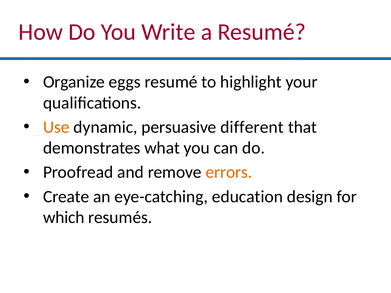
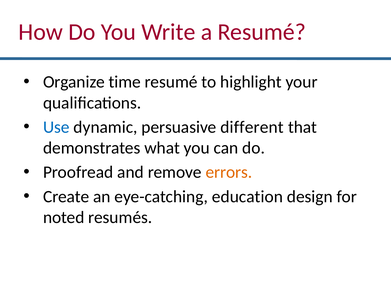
eggs: eggs -> time (125, 82)
Use colour: orange -> blue (56, 127)
which: which -> noted (64, 218)
